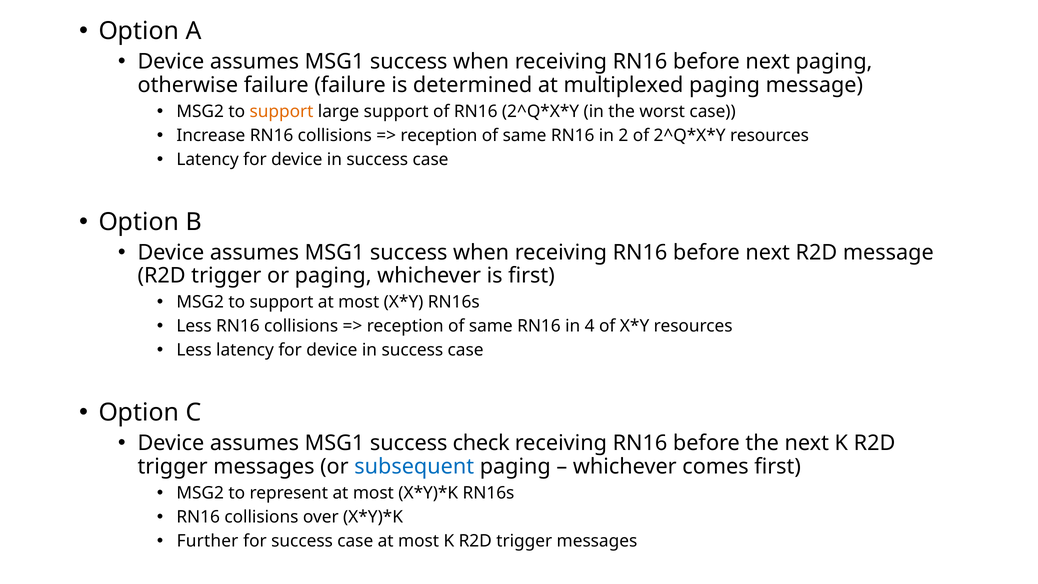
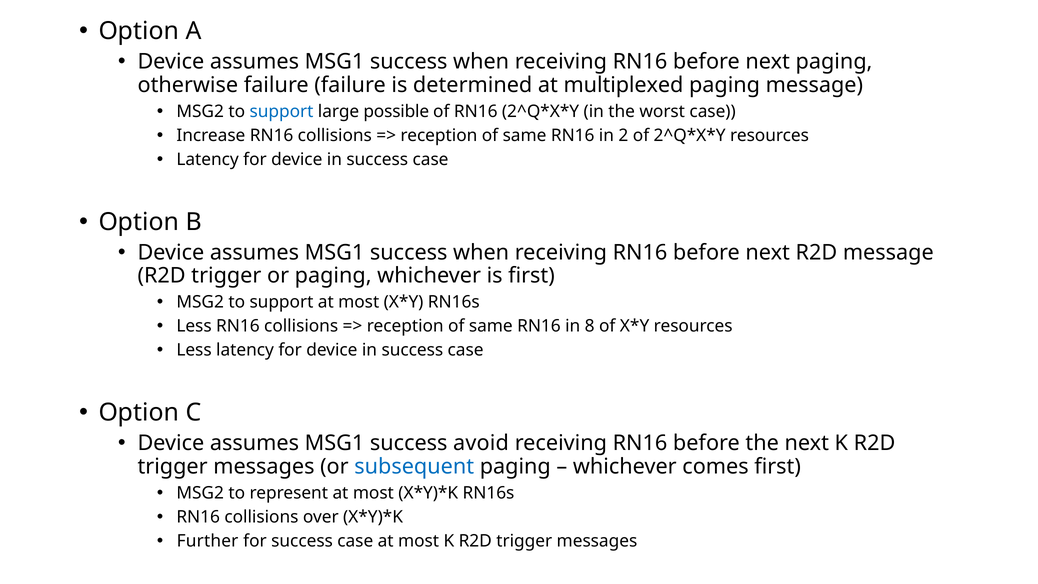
support colour: orange -> blue (282, 111)
large support: support -> possible (396, 111)
4: 4 -> 8 (590, 326)
check: check -> avoid (481, 443)
